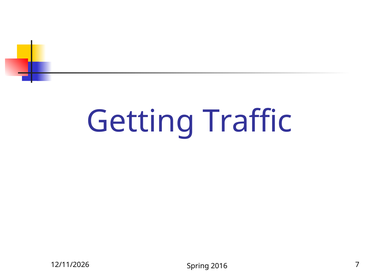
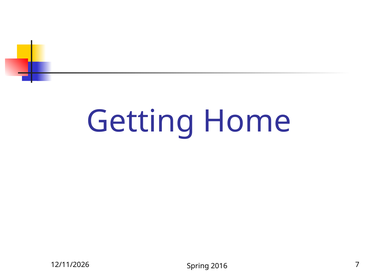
Traffic: Traffic -> Home (247, 121)
